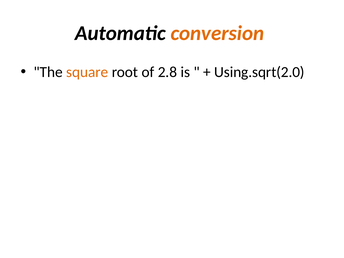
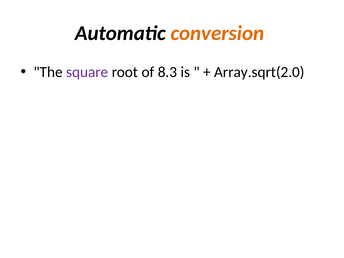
square colour: orange -> purple (87, 72)
2.8: 2.8 -> 8.3 (167, 72)
Using.sqrt(2.0: Using.sqrt(2.0 -> Array.sqrt(2.0 (259, 72)
